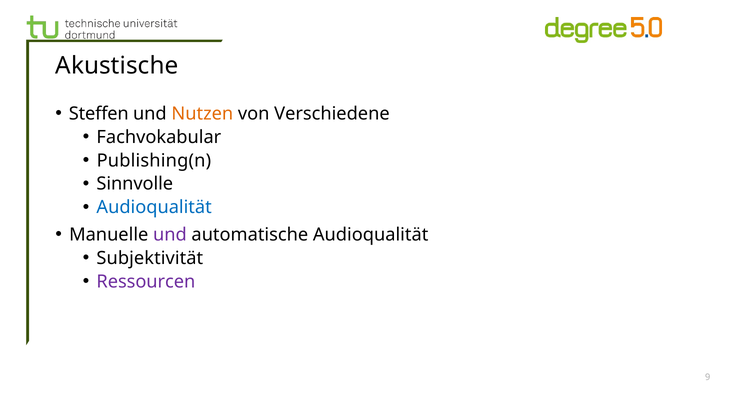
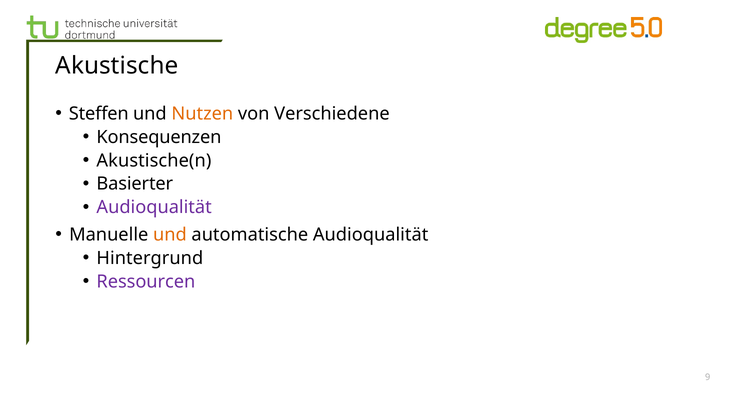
Fachvokabular: Fachvokabular -> Konsequenzen (159, 137)
Publishing(n: Publishing(n -> Akustische(n (154, 161)
Sinnvolle: Sinnvolle -> Basierter (135, 184)
Audioqualität colour: blue -> purple (154, 207)
und colour: purple -> orange (170, 235)
Subjektivität: Subjektivität -> Hintergrund (150, 258)
